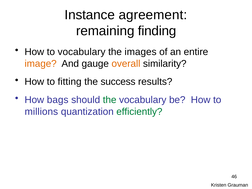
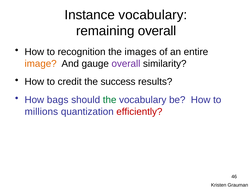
Instance agreement: agreement -> vocabulary (153, 15)
remaining finding: finding -> overall (157, 31)
to vocabulary: vocabulary -> recognition (82, 52)
overall colour: orange -> purple (126, 64)
fitting: fitting -> credit (70, 82)
efficiently colour: green -> red (139, 112)
